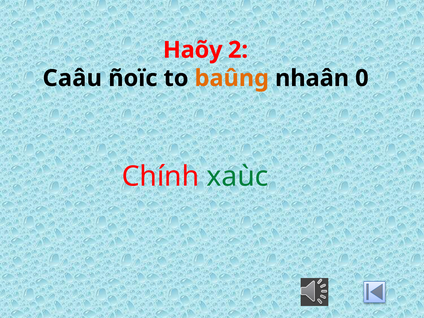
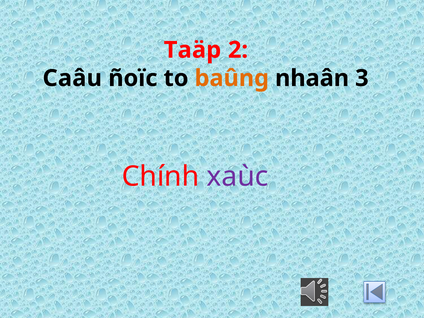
Haõy: Haõy -> Taäp (192, 50)
0: 0 -> 3 (362, 78)
xaùc colour: green -> purple (237, 176)
